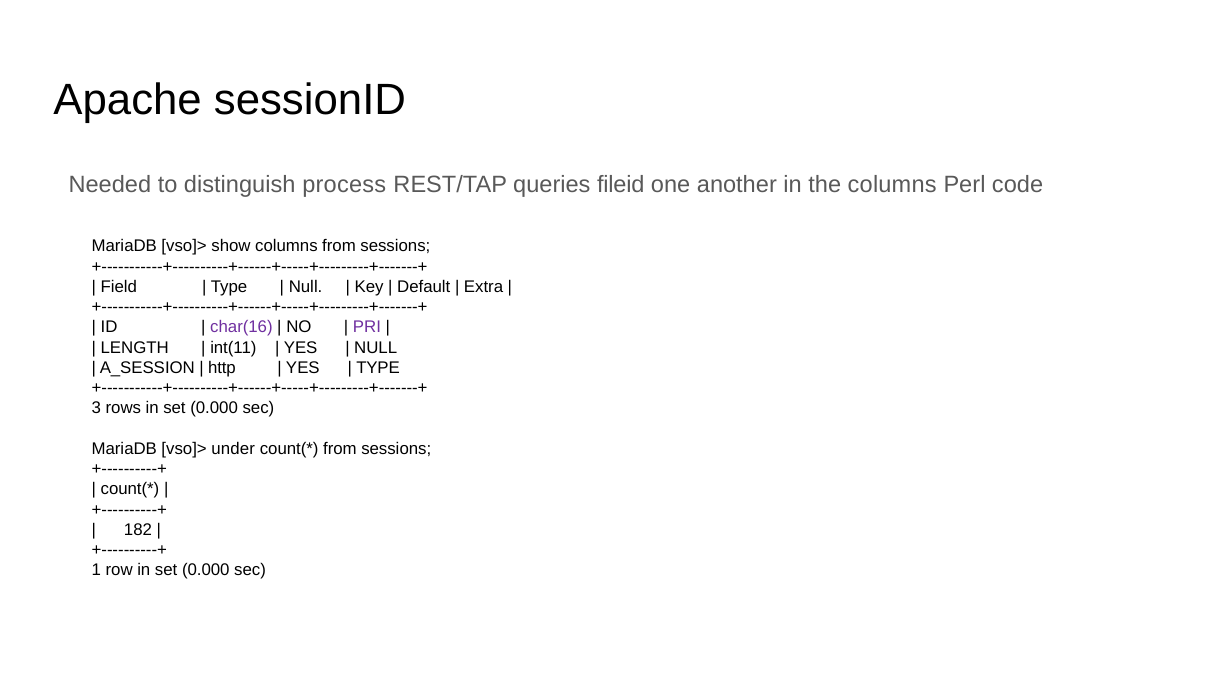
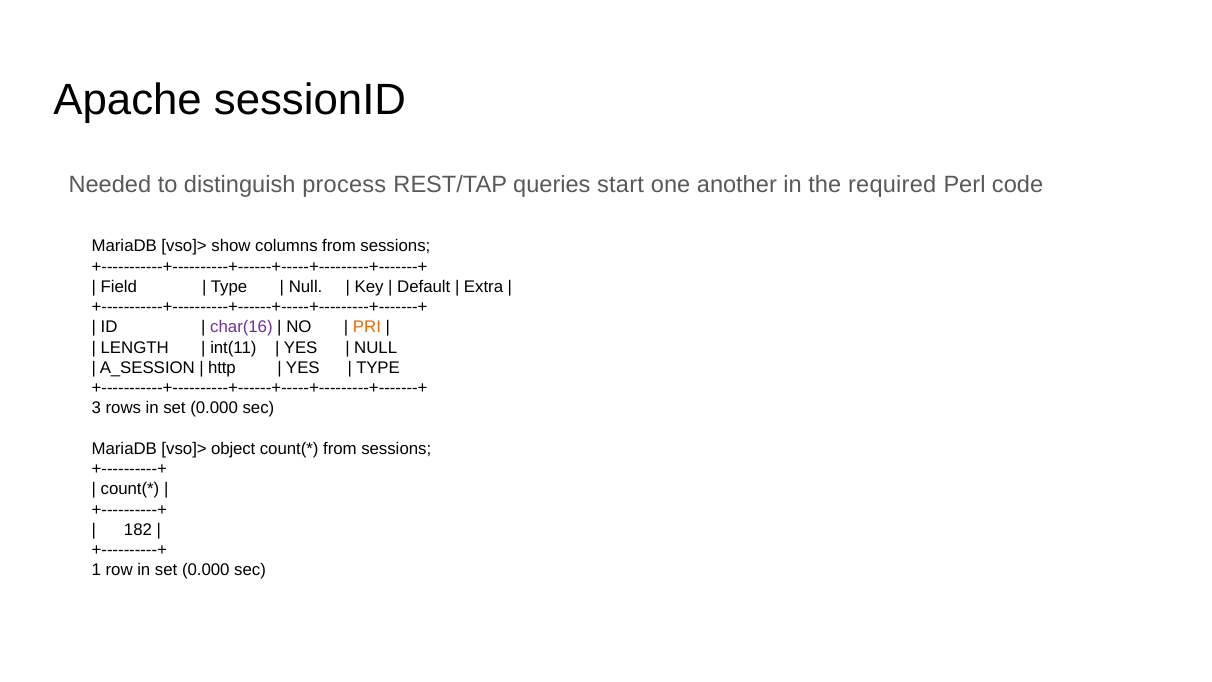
fileid: fileid -> start (621, 185)
the columns: columns -> required (892, 185)
PRI colour: purple -> orange (367, 327)
under: under -> object (233, 449)
